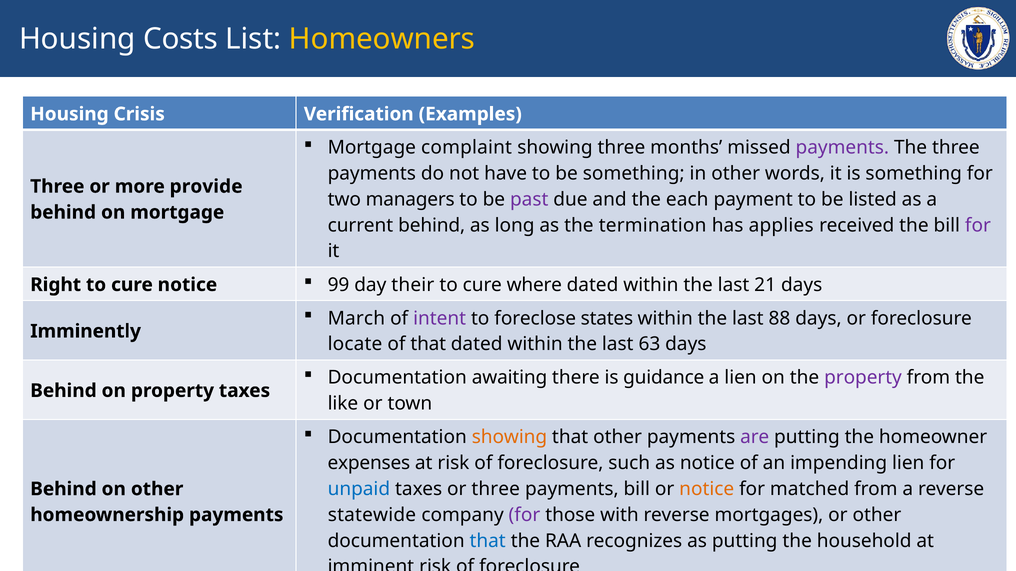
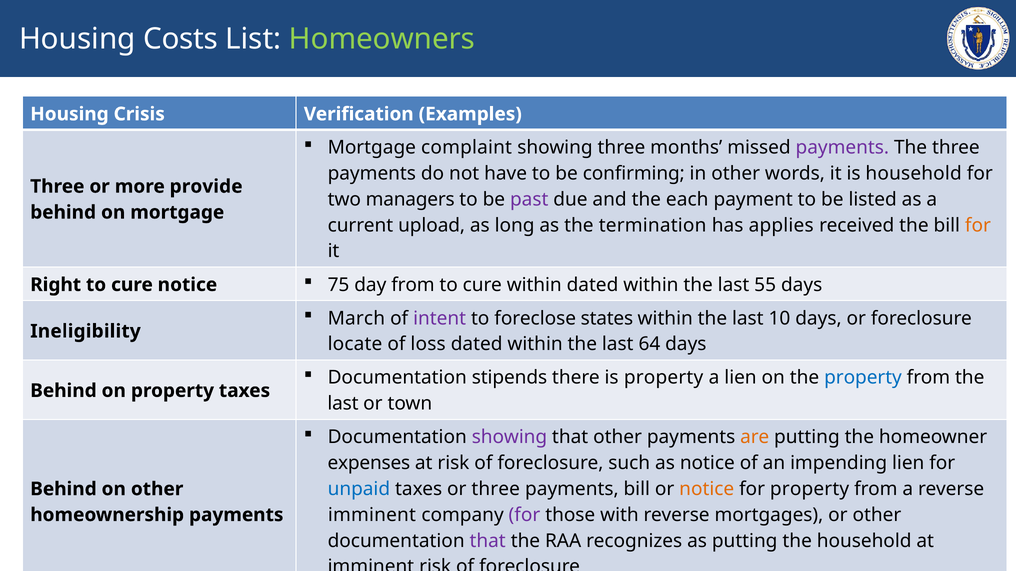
Homeowners colour: yellow -> light green (382, 39)
be something: something -> confirming (634, 174)
is something: something -> household (914, 174)
current behind: behind -> upload (432, 225)
for colour: purple -> orange (978, 225)
99: 99 -> 75 (338, 285)
day their: their -> from (413, 285)
cure where: where -> within (534, 285)
21: 21 -> 55 (765, 285)
88: 88 -> 10 (779, 319)
Imminently: Imminently -> Ineligibility (85, 332)
of that: that -> loss (428, 344)
63: 63 -> 64 (649, 344)
awaiting: awaiting -> stipends (509, 378)
is guidance: guidance -> property (664, 378)
property colour: purple -> blue (863, 378)
like: like -> last (343, 404)
showing colour: orange -> purple (509, 438)
are colour: purple -> orange (755, 438)
for matched: matched -> property (810, 489)
statewide: statewide -> imminent (372, 515)
that colour: blue -> purple (488, 541)
